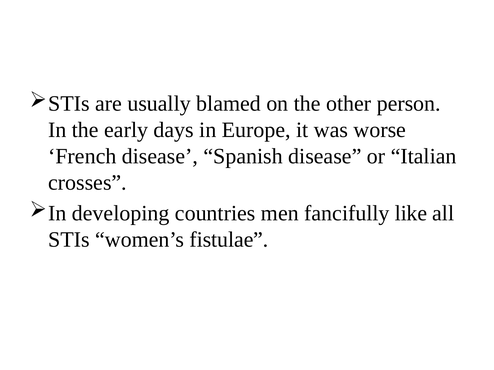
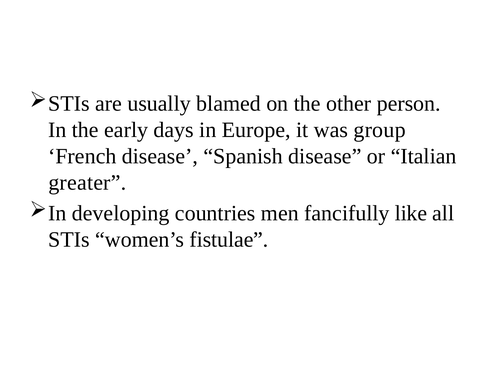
worse: worse -> group (380, 130)
crosses: crosses -> greater (87, 183)
